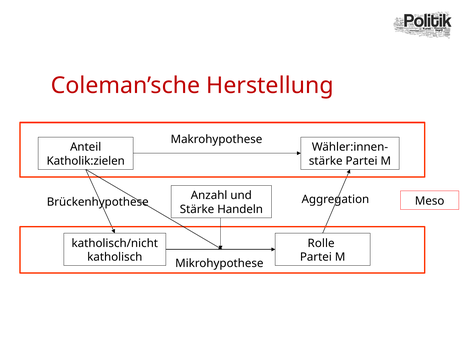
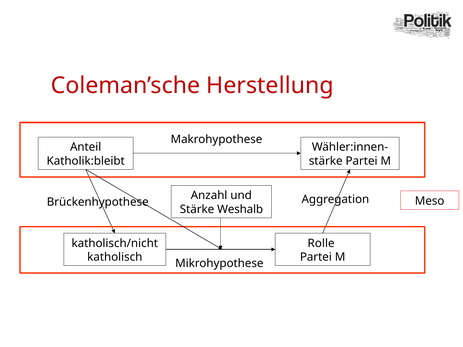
Katholik:zielen: Katholik:zielen -> Katholik:bleibt (86, 161)
Handeln: Handeln -> Weshalb (240, 210)
